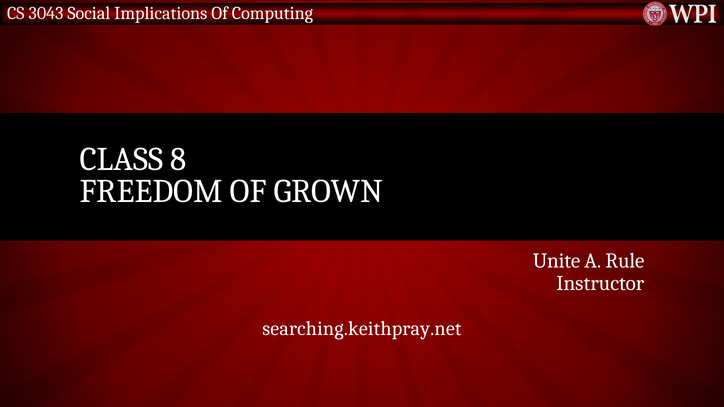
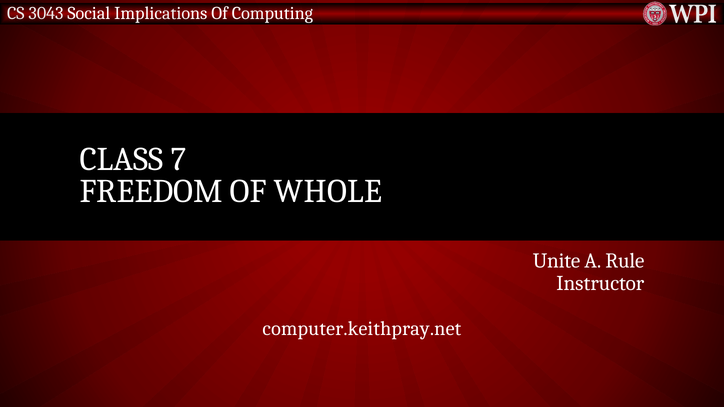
8: 8 -> 7 (178, 160)
GROWN: GROWN -> WHOLE (328, 191)
searching.keithpray.net: searching.keithpray.net -> computer.keithpray.net (362, 329)
